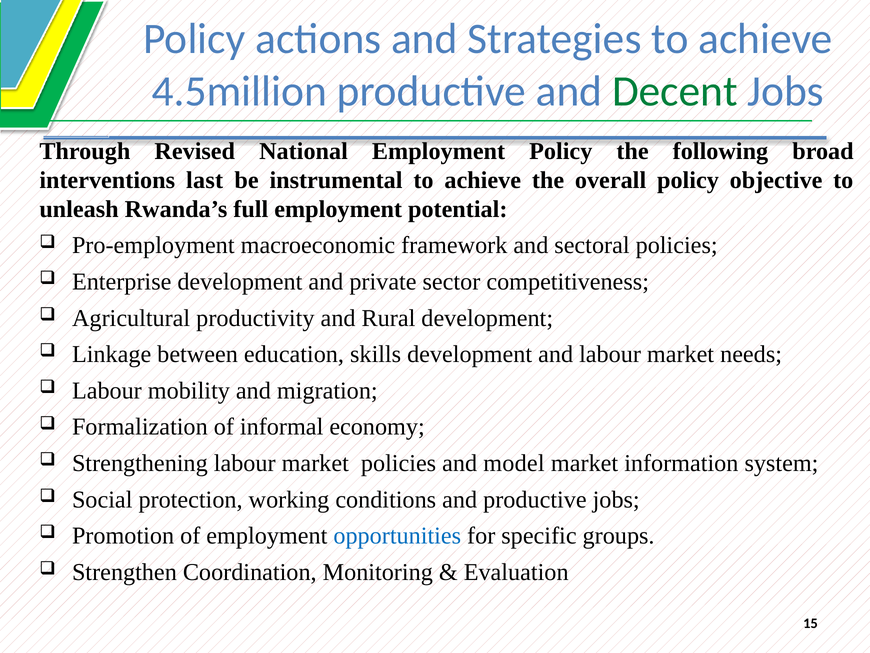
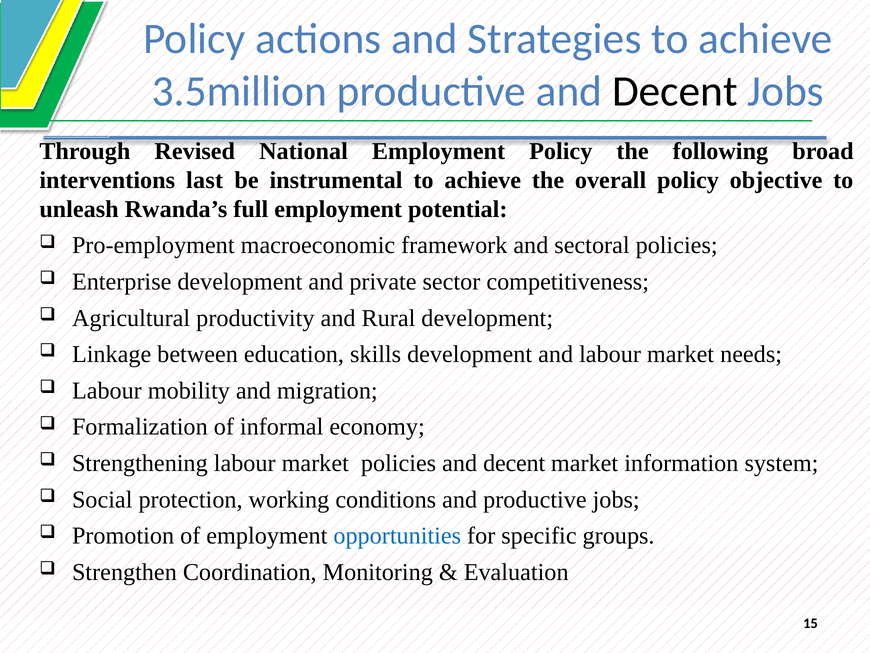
4.5million: 4.5million -> 3.5million (239, 91)
Decent colour: green -> black (675, 91)
policies and model: model -> decent (514, 463)
